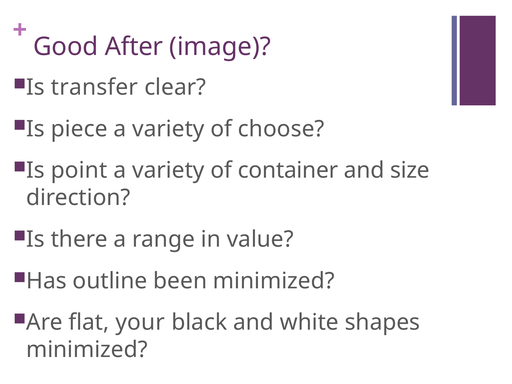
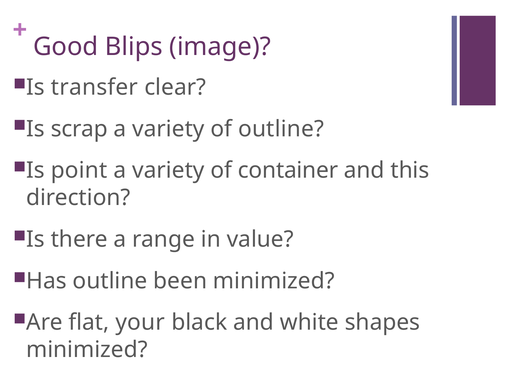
After: After -> Blips (134, 47)
piece: piece -> scrap (79, 129)
of choose: choose -> outline (281, 129)
size: size -> this (410, 170)
